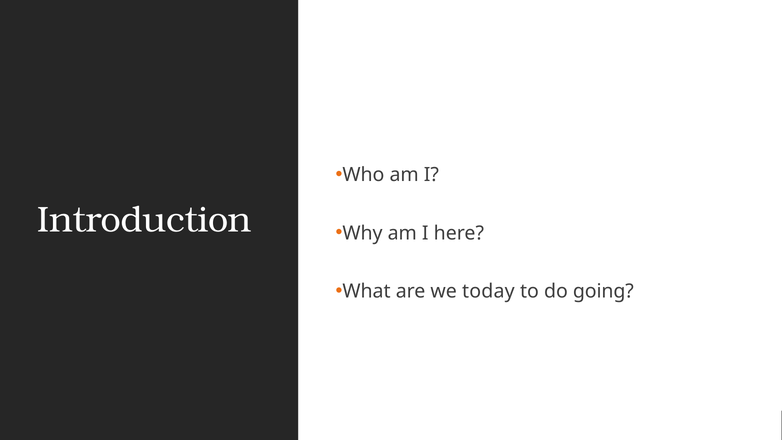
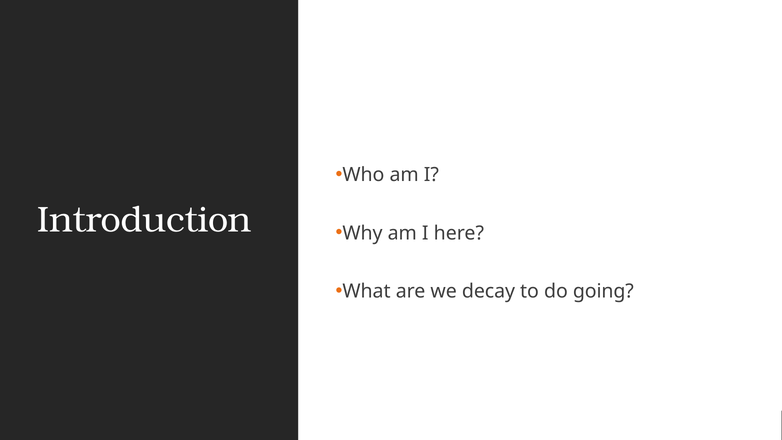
today: today -> decay (488, 291)
